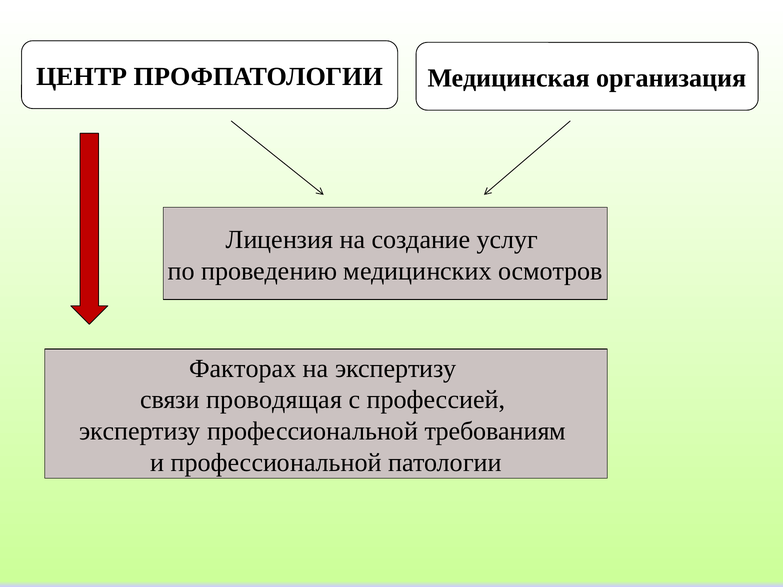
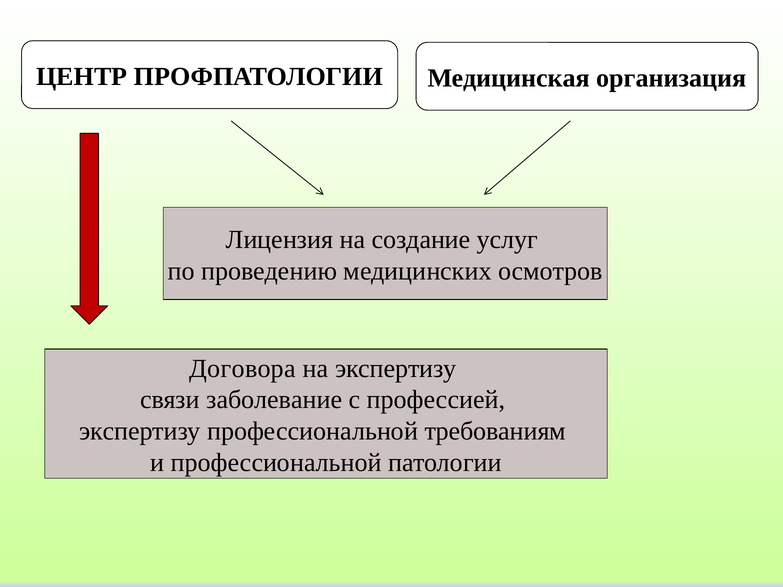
Факторах: Факторах -> Договора (243, 369)
проводящая: проводящая -> заболевание (274, 400)
